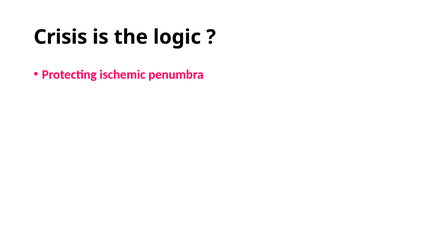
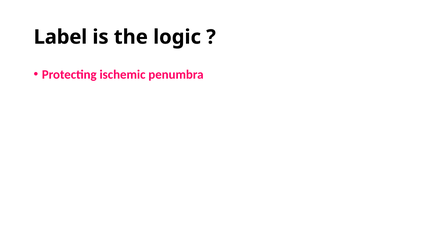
Crisis: Crisis -> Label (60, 37)
